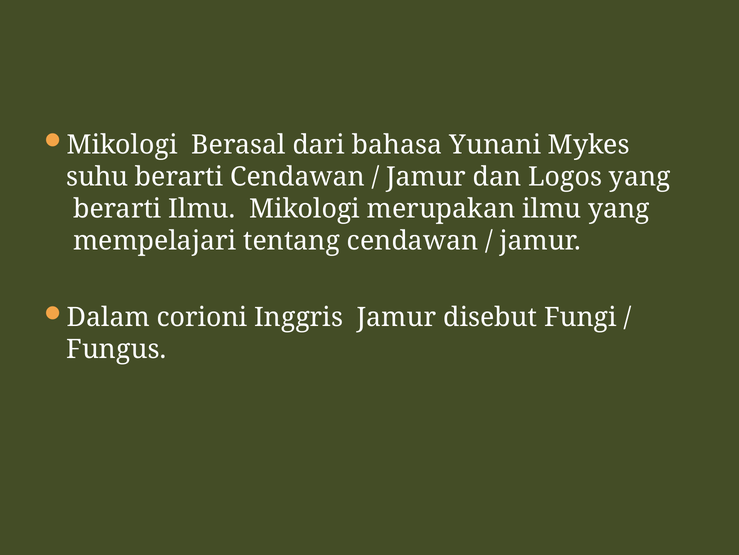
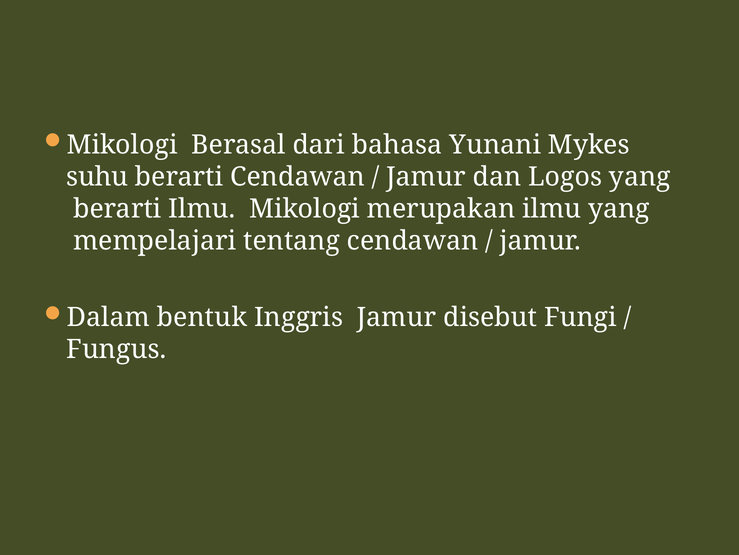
corioni: corioni -> bentuk (202, 317)
